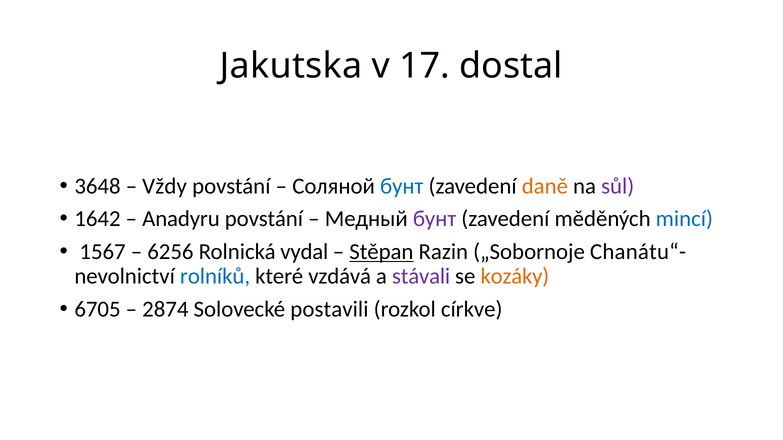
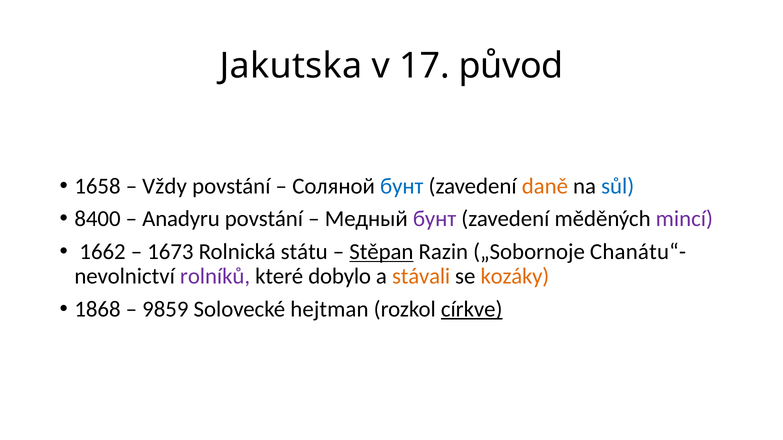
dostal: dostal -> původ (511, 66)
3648: 3648 -> 1658 (97, 186)
sůl colour: purple -> blue (618, 186)
1642: 1642 -> 8400 (97, 219)
mincí colour: blue -> purple (684, 219)
1567: 1567 -> 1662 (103, 252)
6256: 6256 -> 1673 (170, 252)
vydal: vydal -> státu (304, 252)
rolníků colour: blue -> purple (215, 277)
vzdává: vzdává -> dobylo (340, 277)
stávali colour: purple -> orange (421, 277)
6705: 6705 -> 1868 (97, 309)
2874: 2874 -> 9859 (165, 309)
postavili: postavili -> hejtman (329, 309)
církve underline: none -> present (472, 309)
